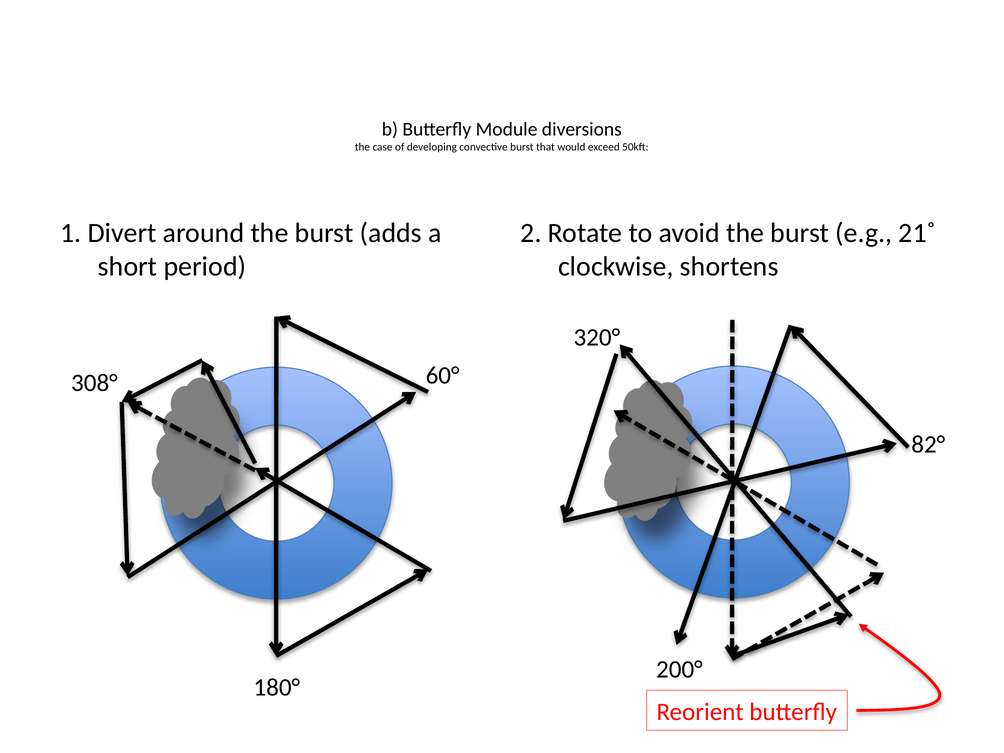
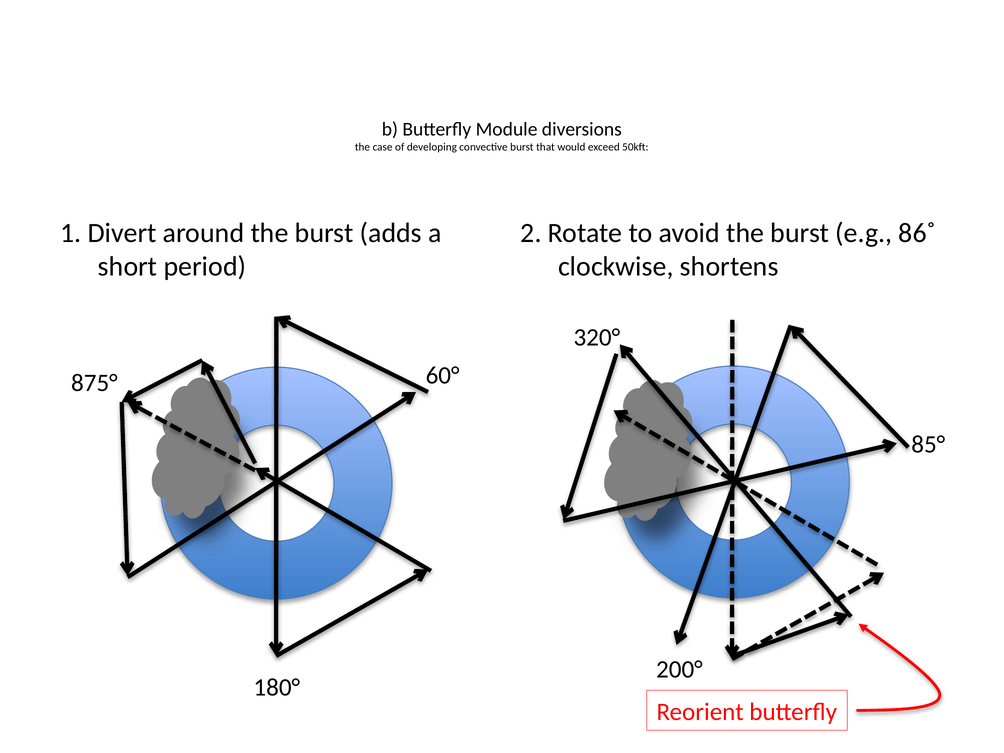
21˚: 21˚ -> 86˚ (917, 233)
308°: 308° -> 875° (94, 383)
82°: 82° -> 85° (928, 445)
